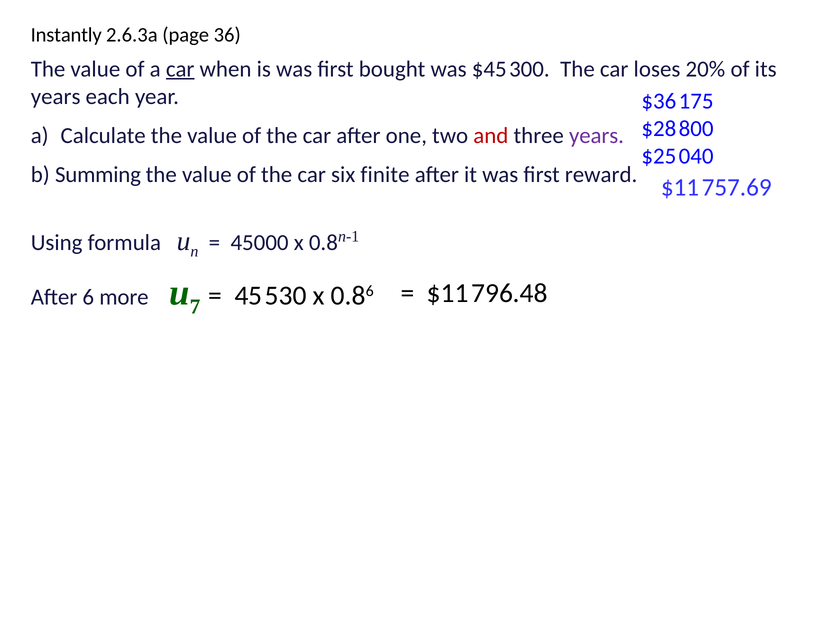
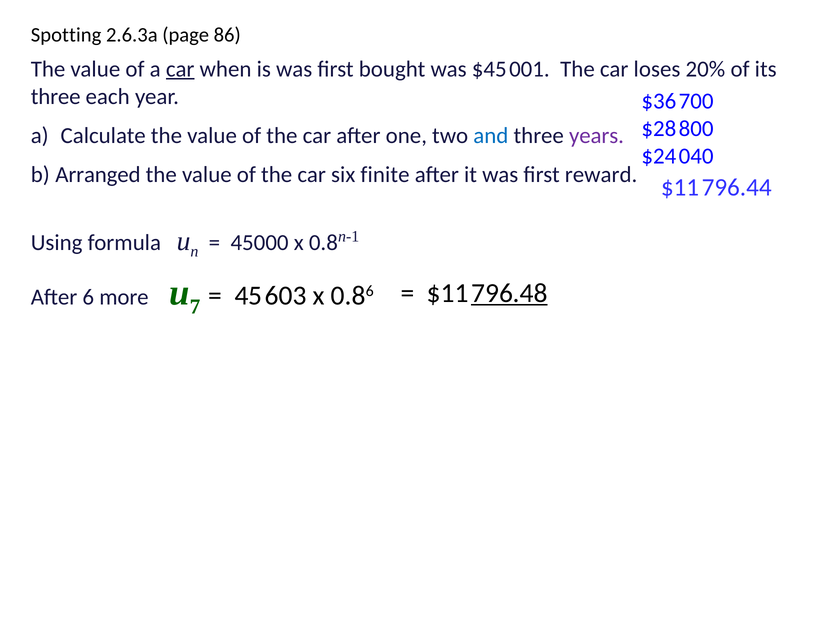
Instantly: Instantly -> Spotting (66, 35)
36: 36 -> 86 (227, 35)
300: 300 -> 001 (529, 69)
years: years -> three (56, 96)
175: 175 -> 700 (696, 101)
and colour: red -> blue (491, 135)
$25: $25 -> $24 (659, 156)
Summing: Summing -> Arranged (98, 174)
757.69: 757.69 -> 796.44 (737, 187)
530: 530 -> 603 (286, 296)
796.48 underline: none -> present (509, 293)
